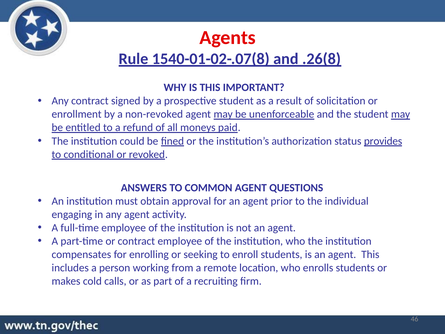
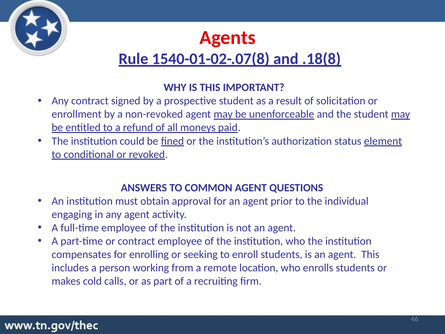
.26(8: .26(8 -> .18(8 (321, 59)
provides: provides -> element (383, 141)
